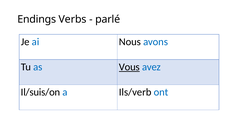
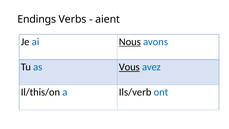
parlé: parlé -> aient (108, 19)
Nous underline: none -> present (130, 42)
Il/suis/on: Il/suis/on -> Il/this/on (40, 92)
